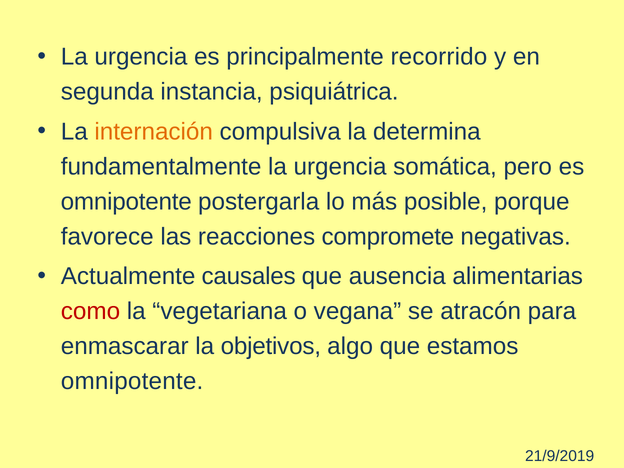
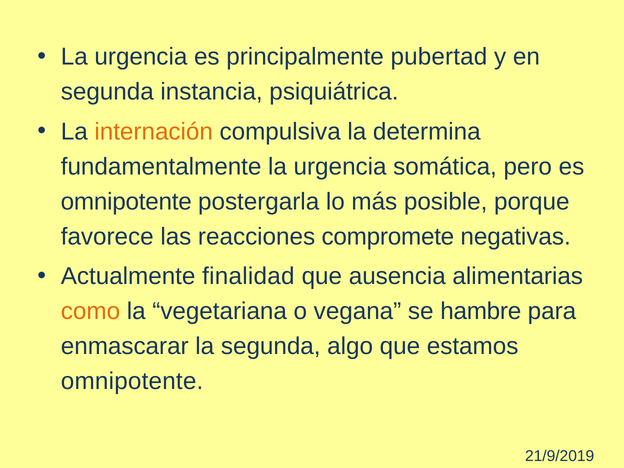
recorrido: recorrido -> pubertad (439, 57)
causales: causales -> finalidad (248, 276)
como colour: red -> orange (90, 311)
atracón: atracón -> hambre (481, 311)
la objetivos: objetivos -> segunda (271, 346)
